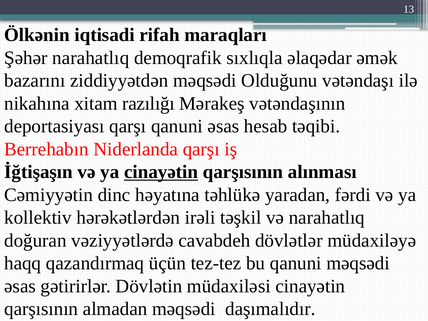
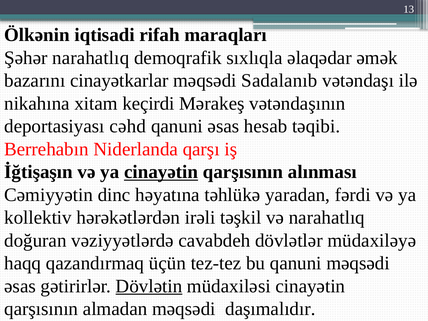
ziddiyyətdən: ziddiyyətdən -> cinayətkarlar (119, 81)
Olduğunu: Olduğunu -> Sadalanıb (279, 81)
razılığı: razılığı -> keçirdi (148, 103)
deportasiyası qarşı: qarşı -> cəhd (128, 126)
Dövlətin underline: none -> present (149, 286)
